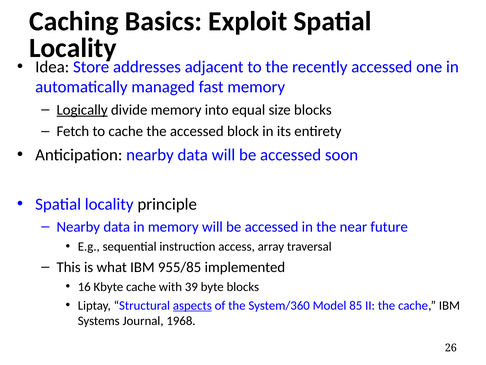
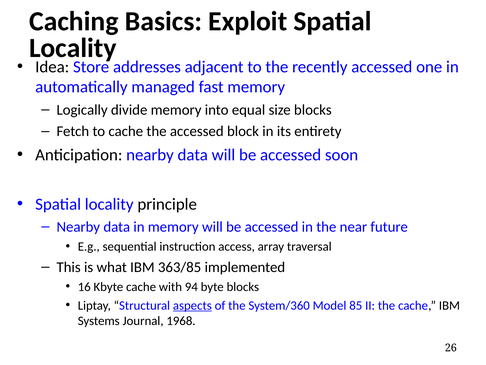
Logically underline: present -> none (82, 110)
955/85: 955/85 -> 363/85 (180, 267)
39: 39 -> 94 (191, 286)
